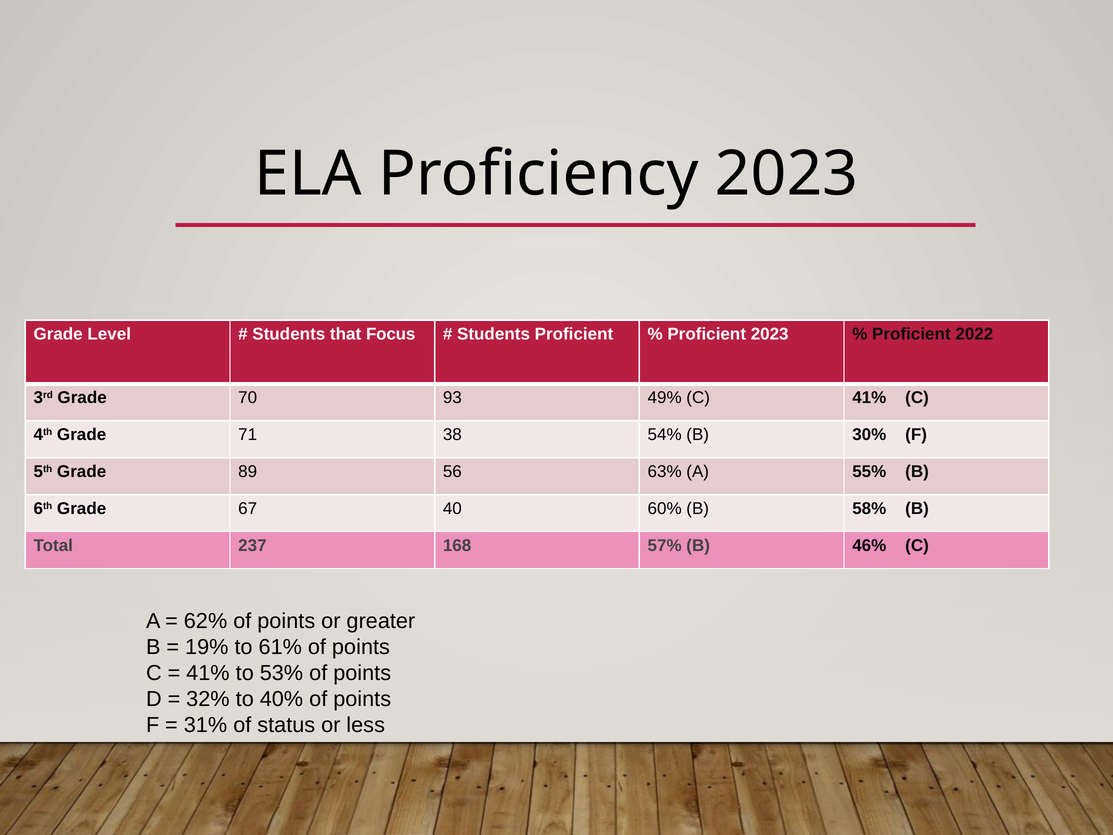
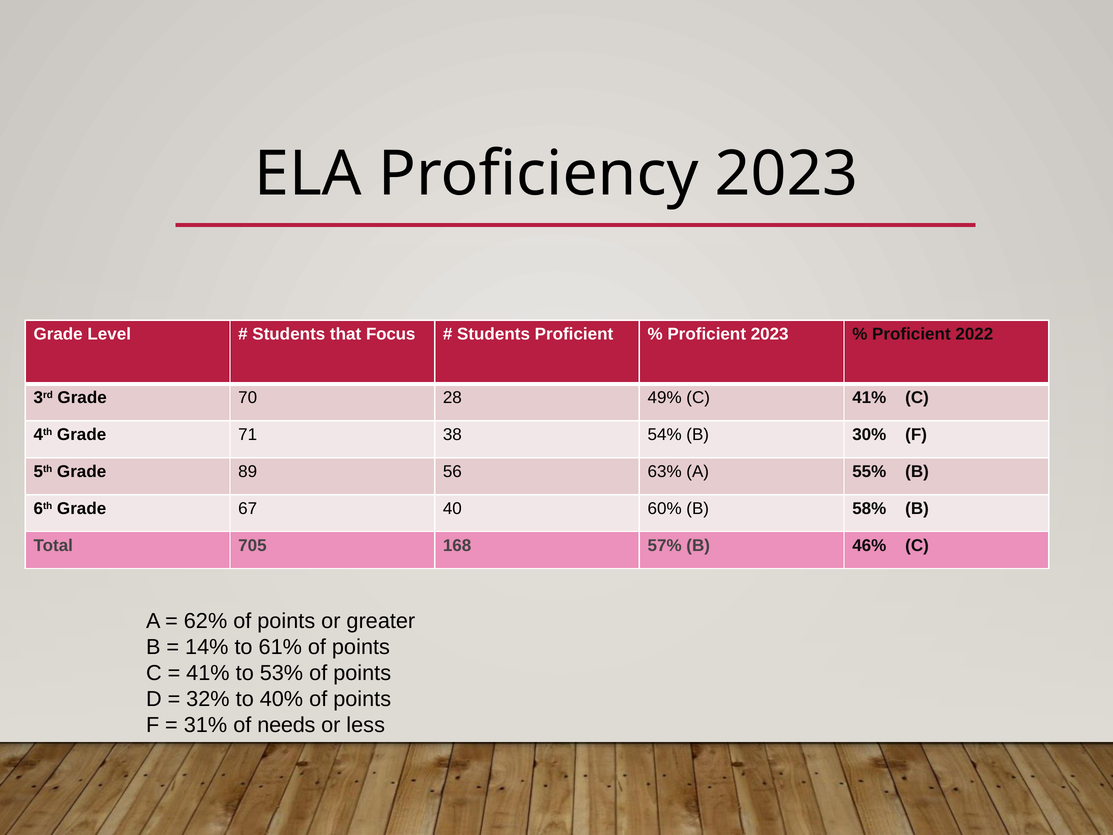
93: 93 -> 28 (452, 398)
237: 237 -> 705 (252, 545)
19%: 19% -> 14% (207, 647)
status: status -> needs (286, 725)
